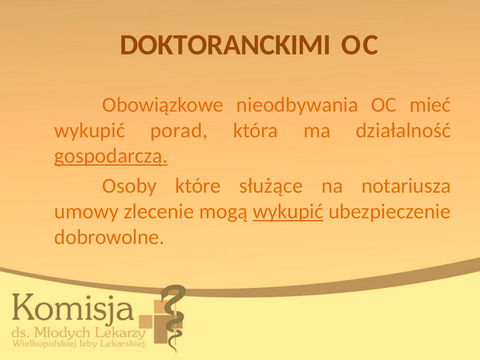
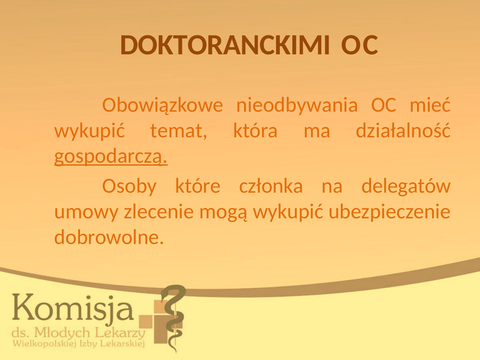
porad: porad -> temat (179, 130)
służące: służące -> członka (271, 186)
notariusza: notariusza -> delegatów (406, 186)
wykupić underline: present -> none (288, 211)
